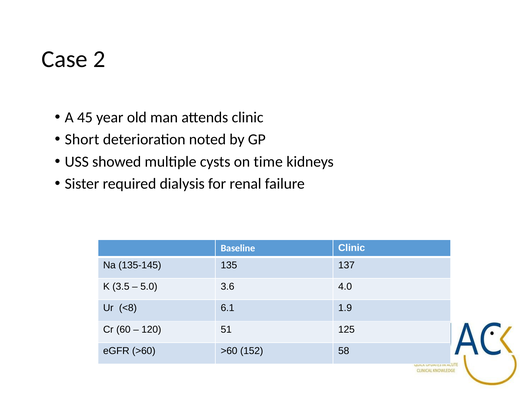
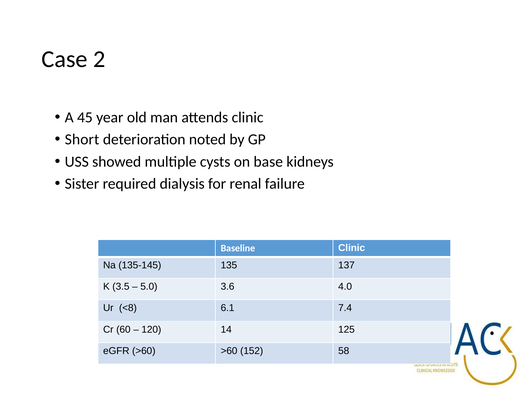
time: time -> base (268, 162)
1.9: 1.9 -> 7.4 (345, 309)
51: 51 -> 14 (226, 330)
